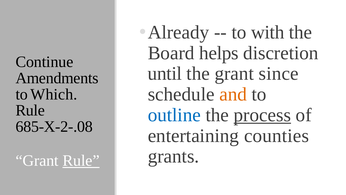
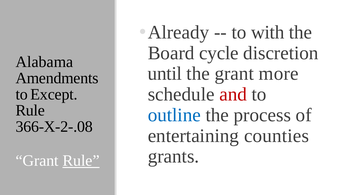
helps: helps -> cycle (219, 53)
Continue: Continue -> Alabama (44, 62)
since: since -> more (279, 74)
and colour: orange -> red (233, 94)
Which: Which -> Except (54, 94)
process underline: present -> none (262, 115)
685-X-2-.08: 685-X-2-.08 -> 366-X-2-.08 (54, 126)
